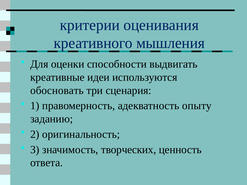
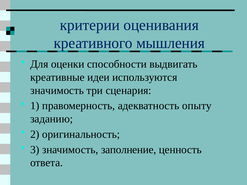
обосновать: обосновать -> значимость (57, 91)
творческих: творческих -> заполнение (129, 150)
